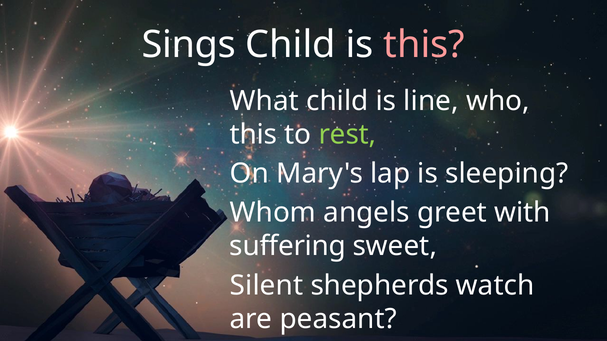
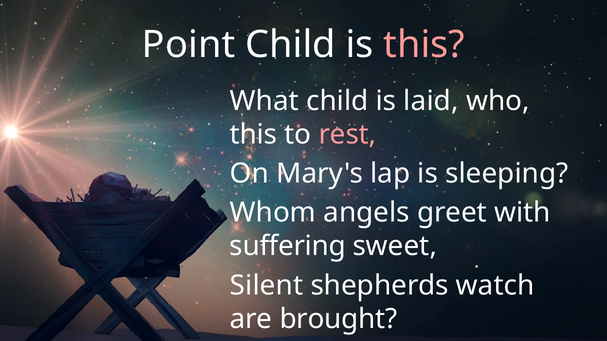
Sings: Sings -> Point (189, 45)
line: line -> laid (431, 101)
rest colour: light green -> pink (347, 135)
peasant: peasant -> brought (338, 319)
